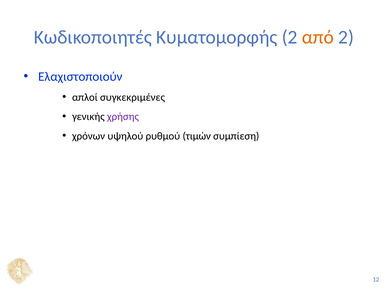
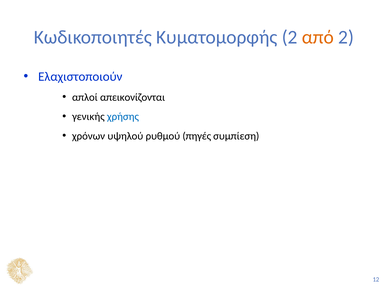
συγκεκριμένες: συγκεκριμένες -> απεικονίζονται (133, 97)
χρήσης colour: purple -> blue (123, 117)
τιμών: τιμών -> πηγές (197, 136)
